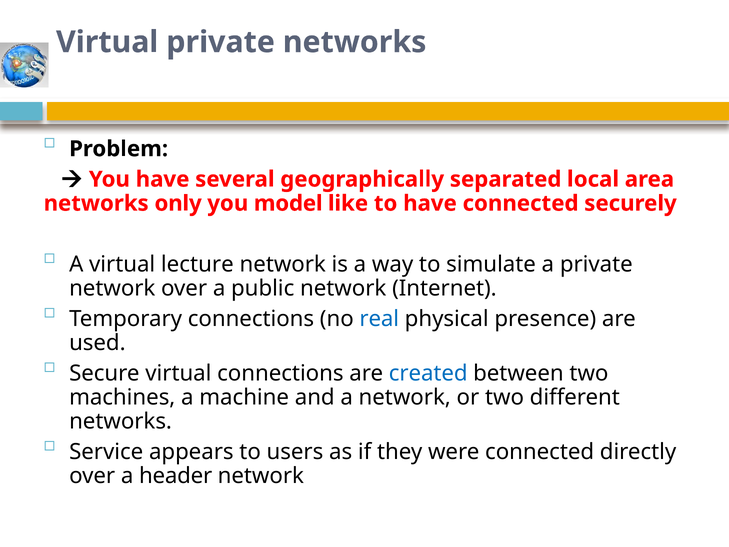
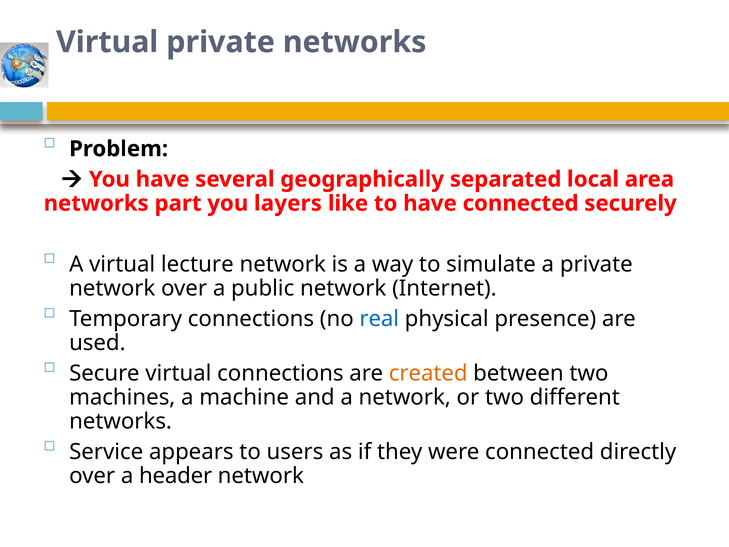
only: only -> part (178, 203)
model: model -> layers (288, 203)
created colour: blue -> orange (428, 373)
